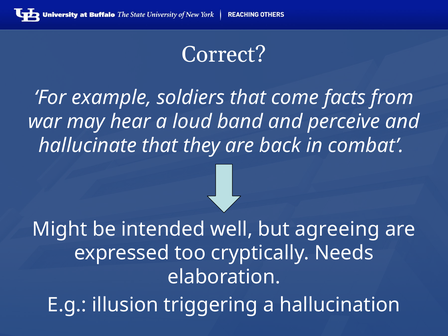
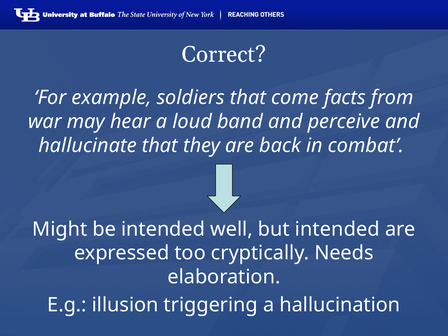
but agreeing: agreeing -> intended (337, 229)
